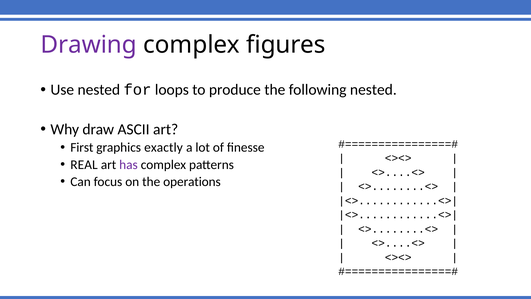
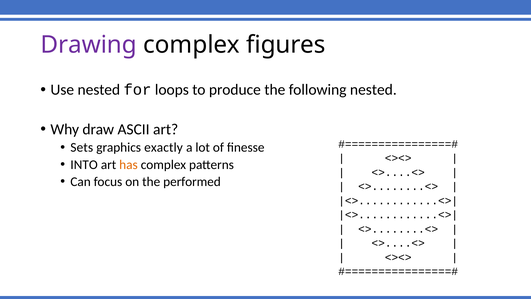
First: First -> Sets (82, 147)
REAL: REAL -> INTO (84, 165)
has colour: purple -> orange (128, 165)
operations: operations -> performed (192, 182)
